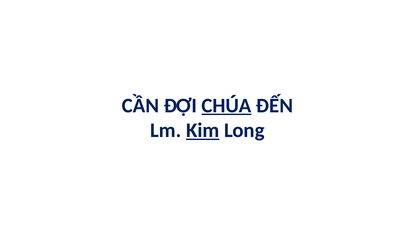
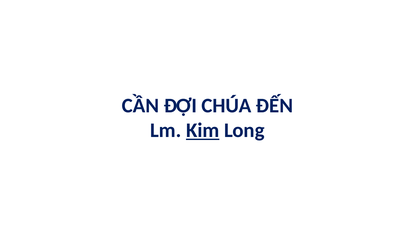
CHÚA underline: present -> none (227, 106)
